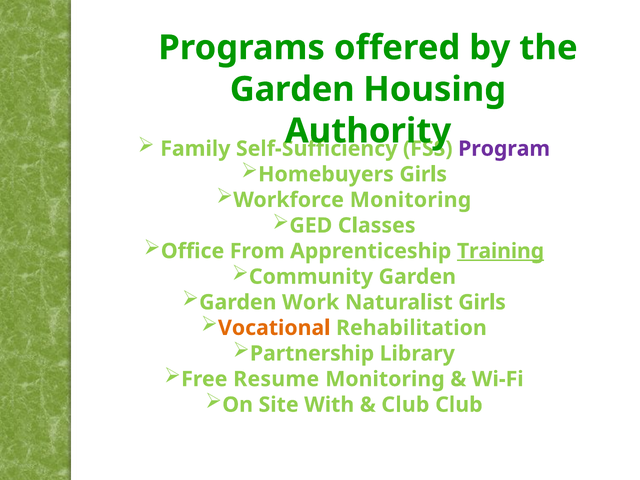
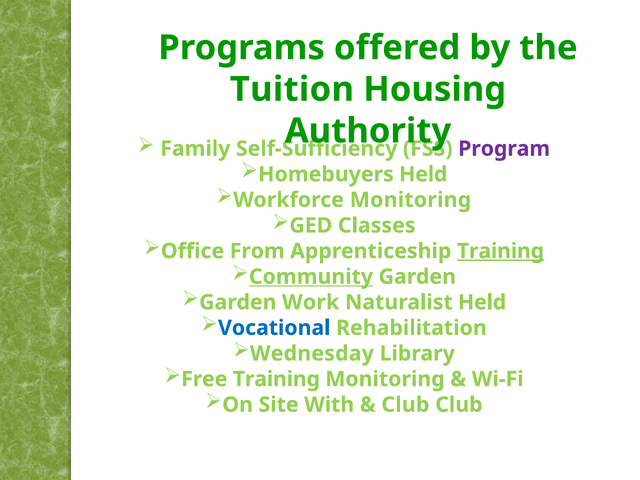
Garden: Garden -> Tuition (292, 89)
Homebuyers Girls: Girls -> Held (423, 174)
Community underline: none -> present (311, 277)
Naturalist Girls: Girls -> Held (482, 302)
Vocational colour: orange -> blue (274, 328)
Partnership: Partnership -> Wednesday (312, 354)
Free Resume: Resume -> Training (276, 379)
